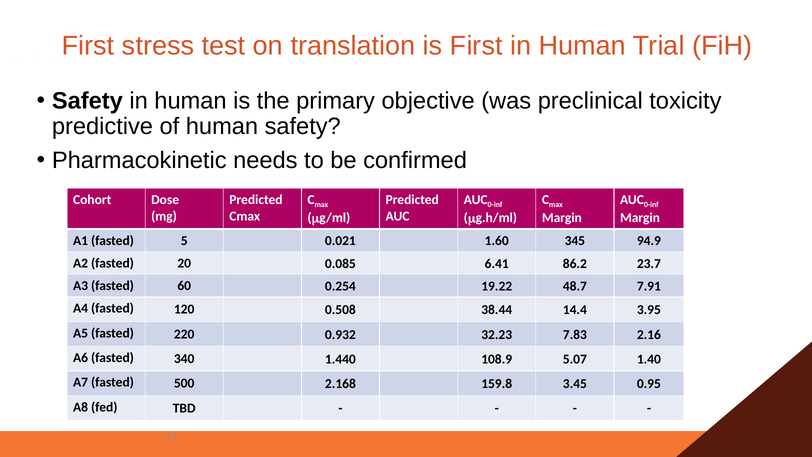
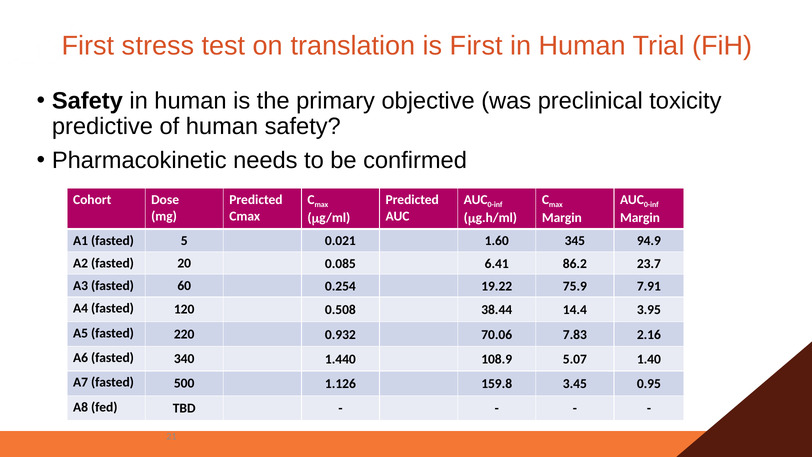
48.7: 48.7 -> 75.9 (575, 286)
32.23: 32.23 -> 70.06 (497, 334)
2.168: 2.168 -> 1.126 (340, 384)
